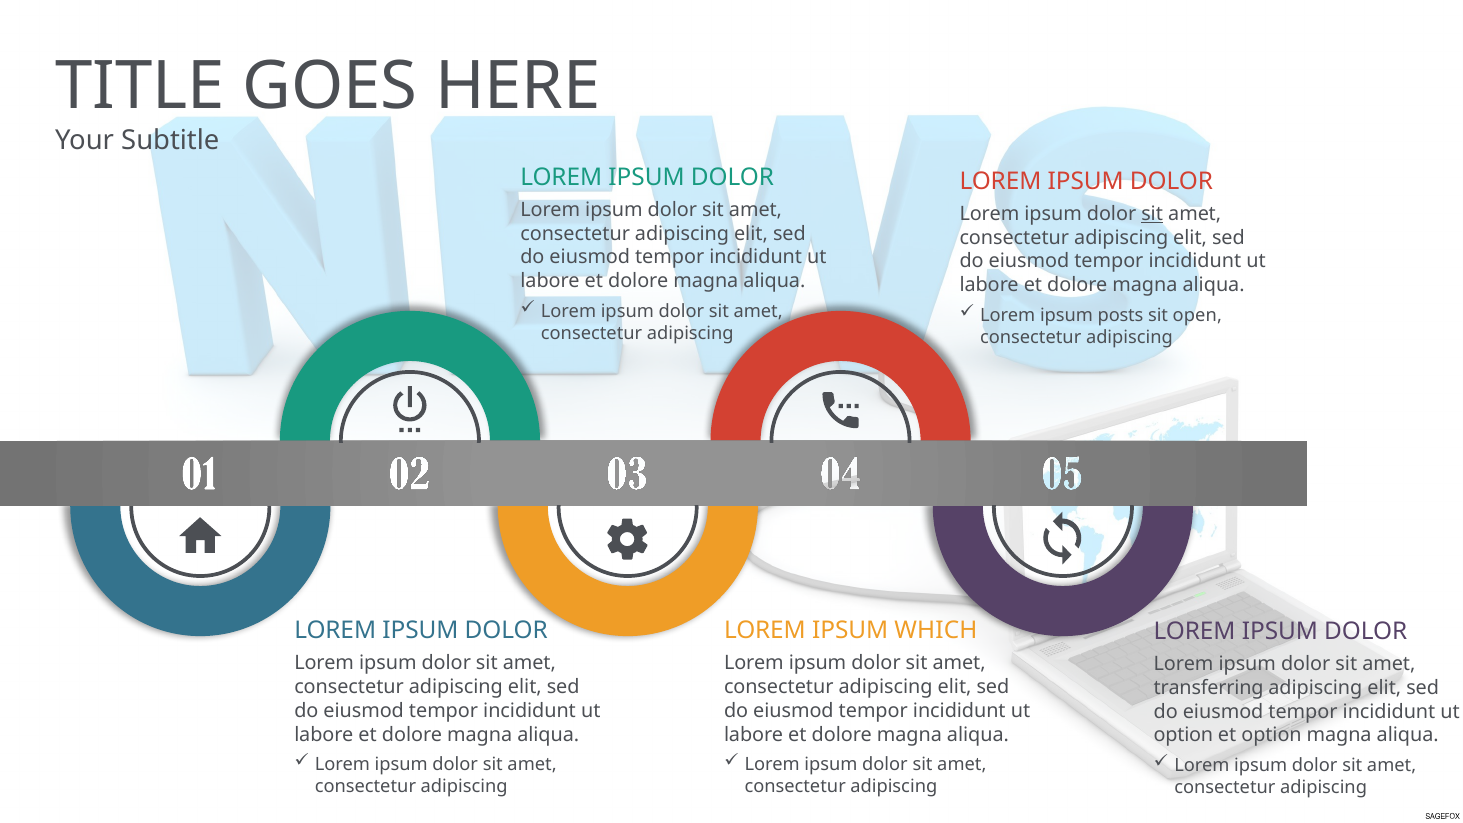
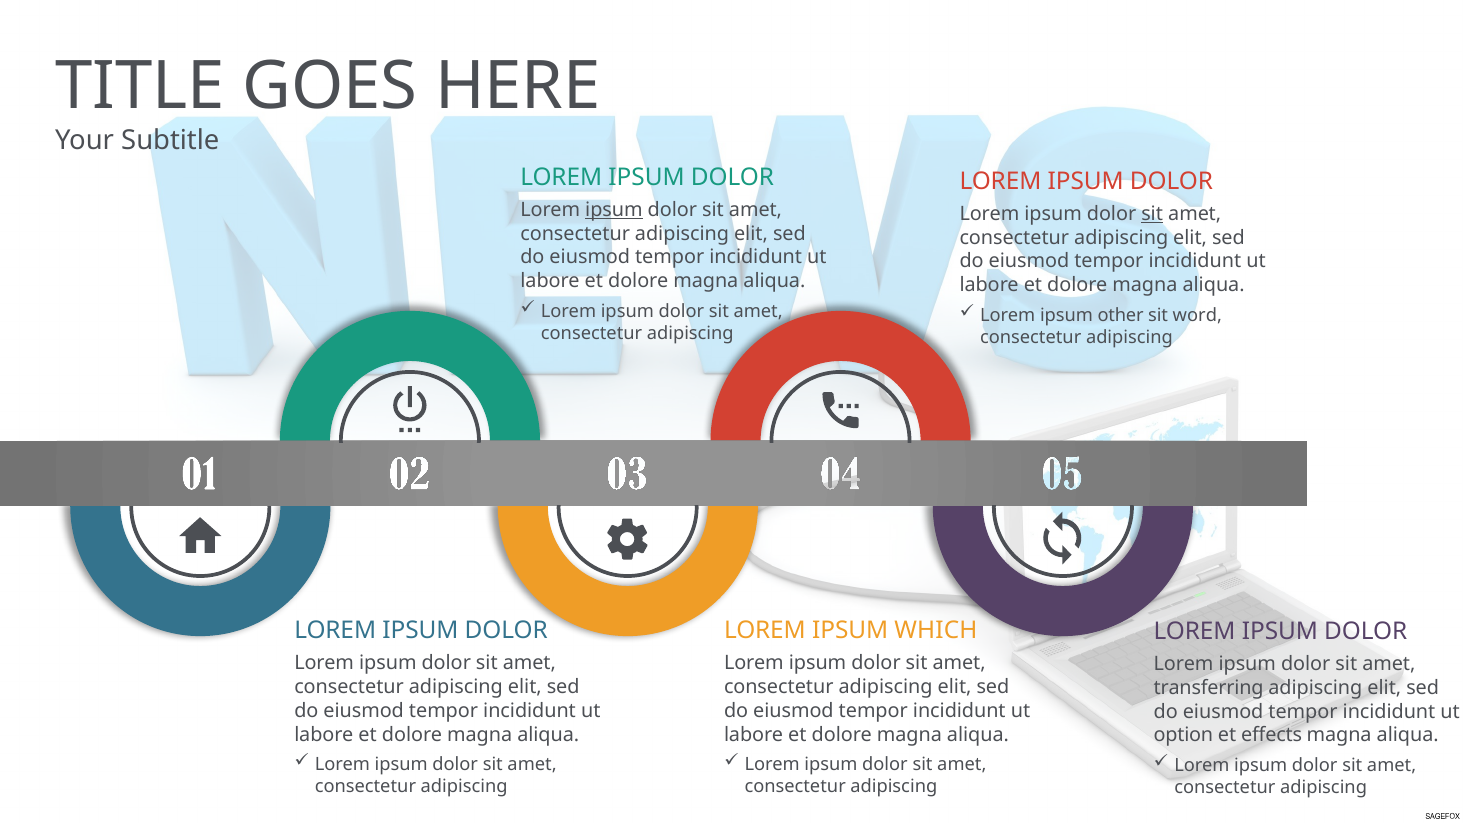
ipsum underline: none -> present (614, 210)
posts: posts -> other (1121, 315)
open: open -> word (1197, 315)
et option: option -> effects (1272, 735)
